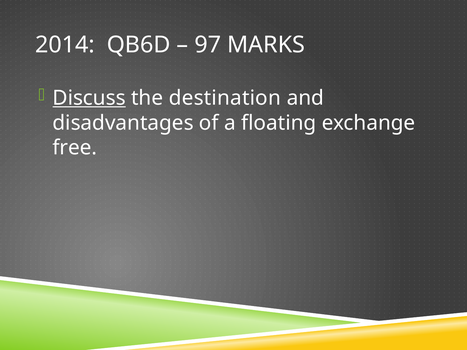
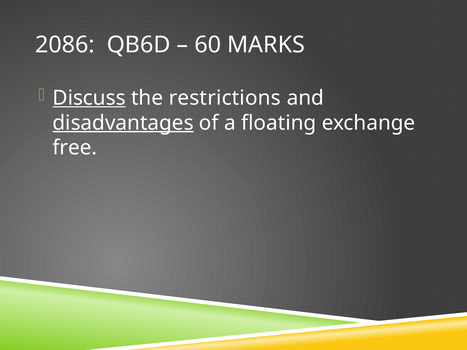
2014: 2014 -> 2086 (65, 45)
97: 97 -> 60 (208, 45)
destination: destination -> restrictions (225, 98)
disadvantages underline: none -> present (123, 123)
